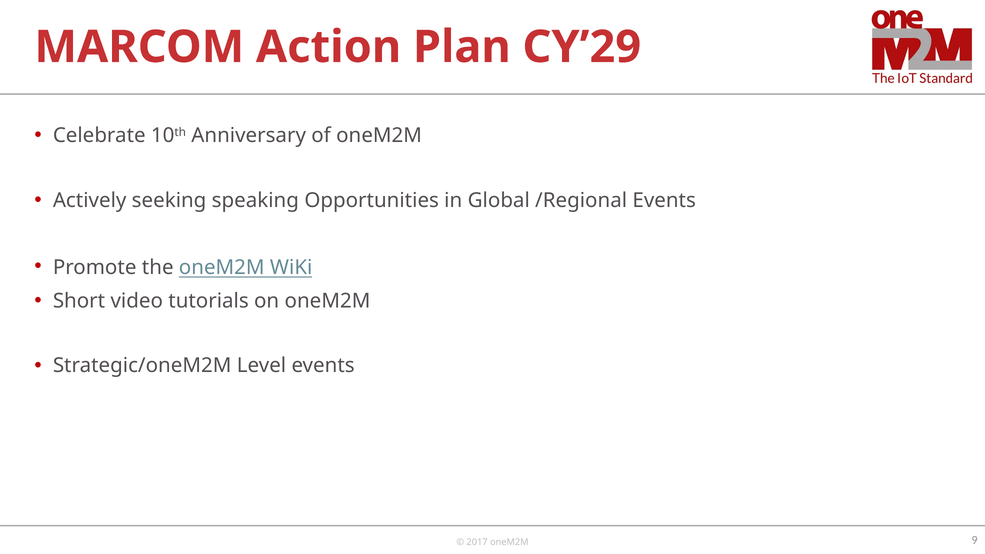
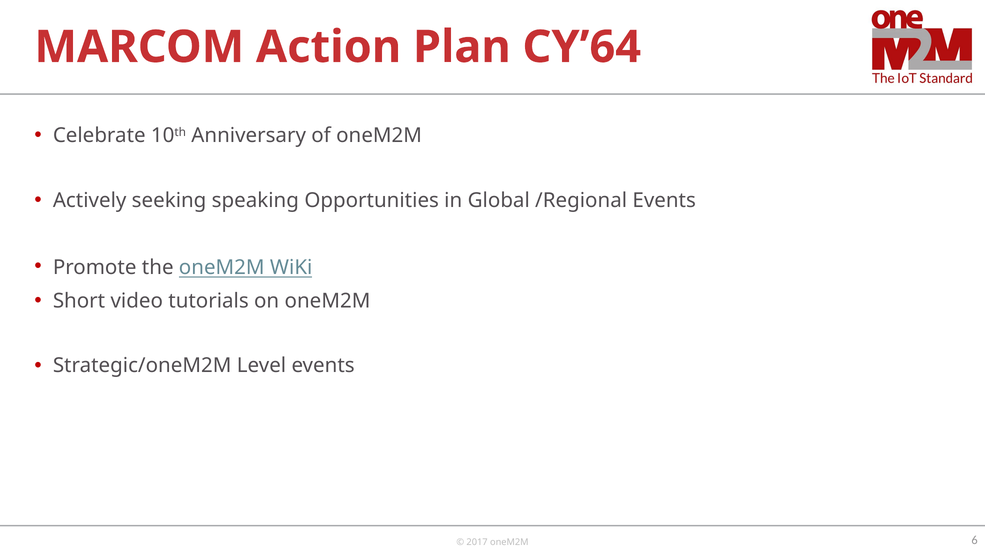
CY’29: CY’29 -> CY’64 (582, 47)
9: 9 -> 6 (975, 540)
